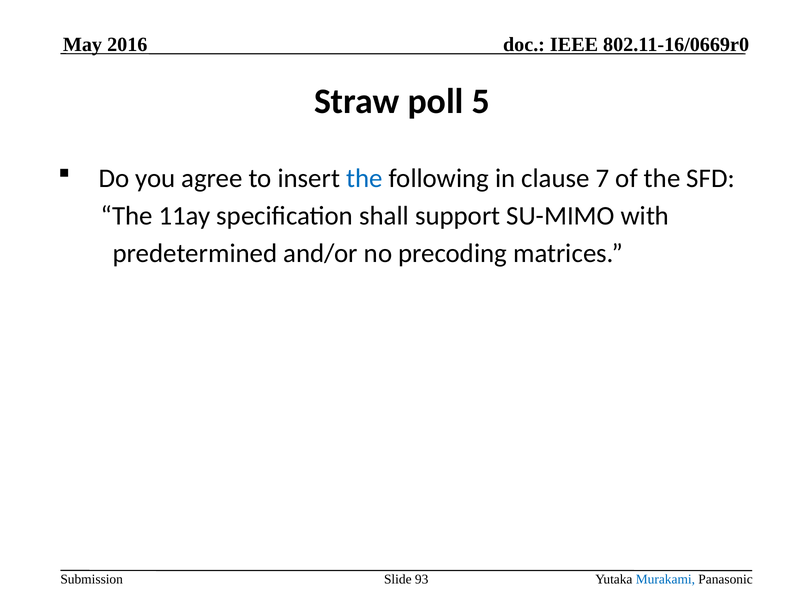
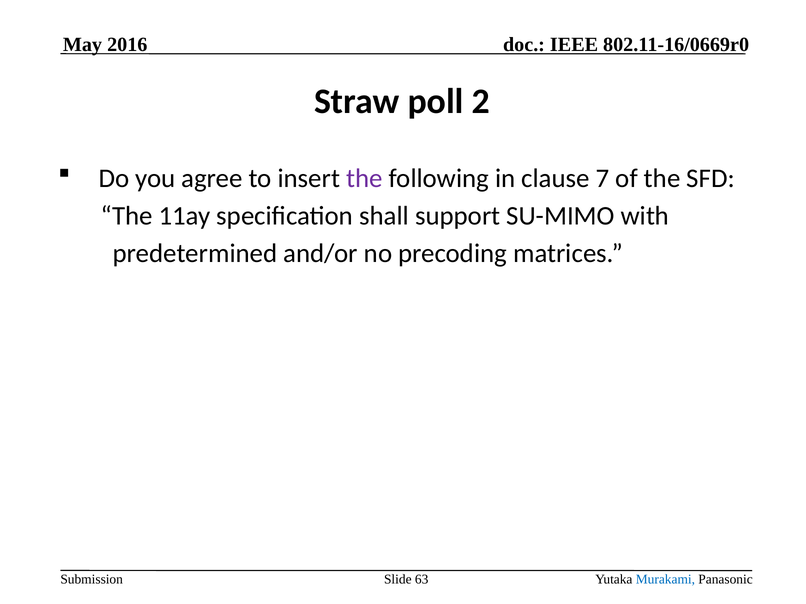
5: 5 -> 2 (481, 102)
the colour: blue -> purple (365, 178)
93: 93 -> 63 (422, 580)
